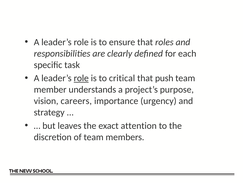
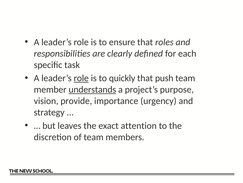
critical: critical -> quickly (122, 78)
understands underline: none -> present (92, 89)
careers: careers -> provide (76, 101)
